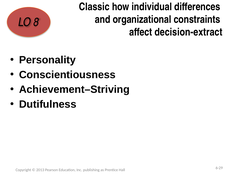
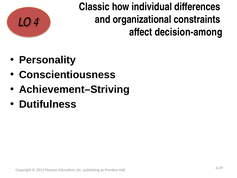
8: 8 -> 4 (36, 22)
decision-extract: decision-extract -> decision-among (189, 32)
